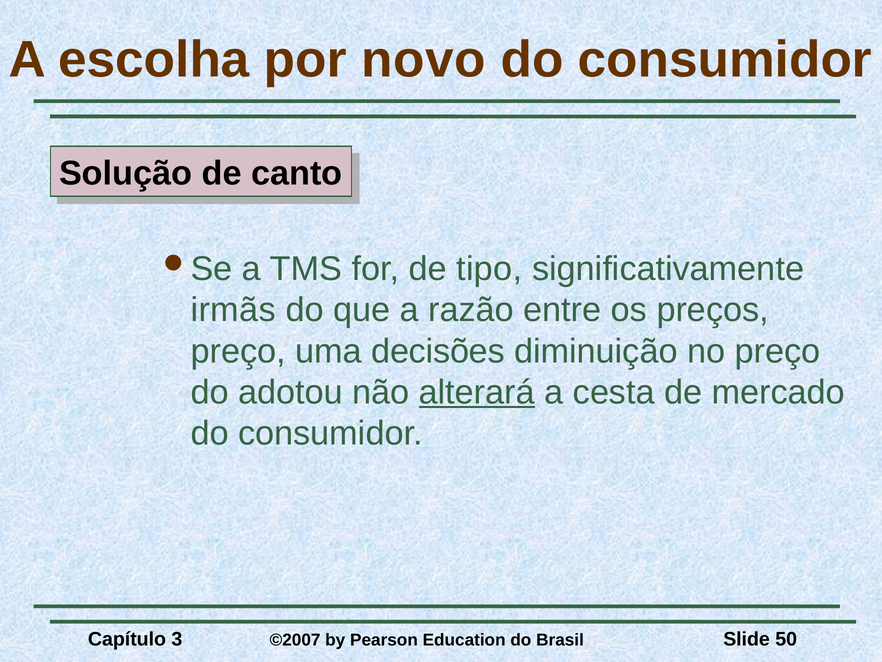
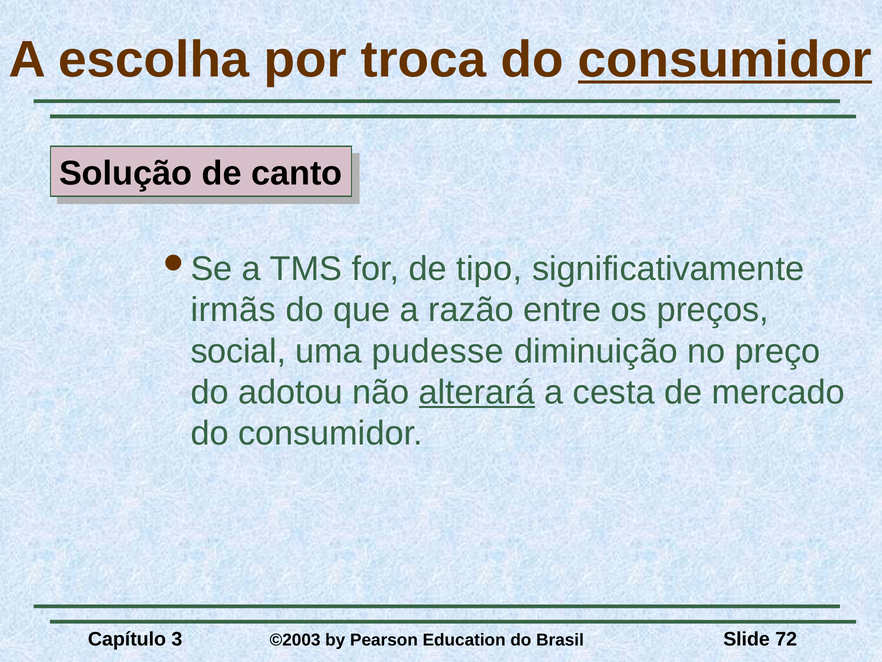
novo: novo -> troca (424, 60)
consumidor underline: none -> present (725, 60)
preço: preço -> social (238, 351)
decisões: decisões -> pudesse (438, 351)
©2007: ©2007 -> ©2003 (295, 640)
50: 50 -> 72 (786, 639)
